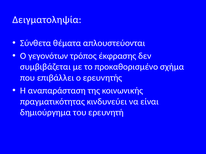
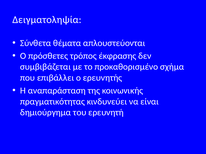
γεγονότων: γεγονότων -> πρόσθετες (48, 56)
